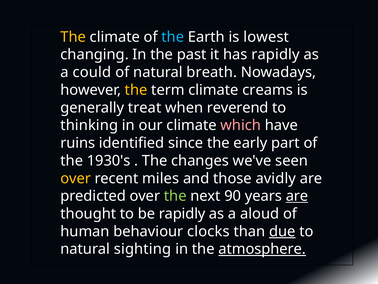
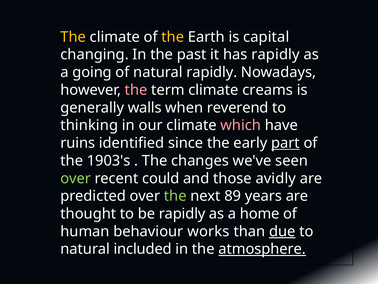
the colour: light blue -> yellow (173, 37)
lowest: lowest -> capital (266, 37)
could: could -> going (92, 72)
natural breath: breath -> rapidly (212, 72)
the colour: yellow -> pink (136, 90)
treat: treat -> walls (145, 107)
part underline: none -> present (285, 143)
1930's: 1930's -> 1903's (109, 160)
over colour: yellow -> light green (76, 178)
miles: miles -> could (161, 178)
90: 90 -> 89 (233, 196)
are underline: present -> none (297, 196)
aloud: aloud -> home (260, 213)
clocks: clocks -> works (208, 231)
sighting: sighting -> included (143, 249)
